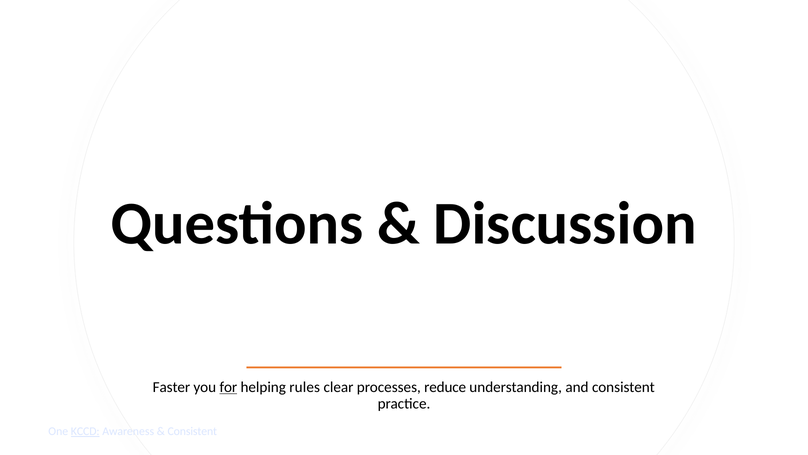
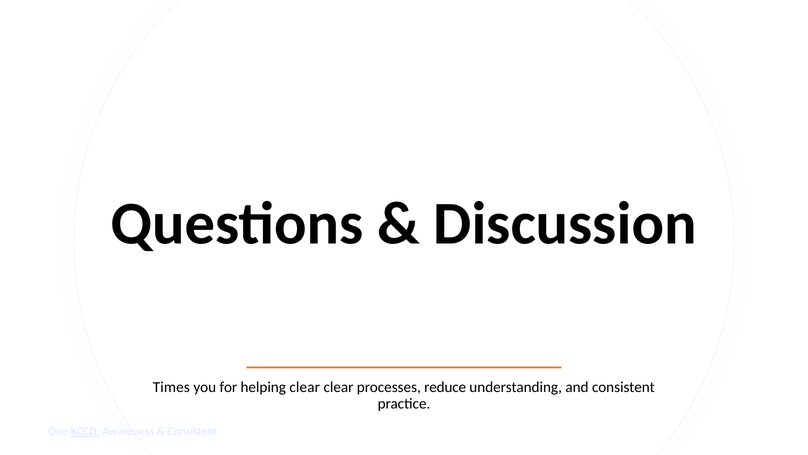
Faster: Faster -> Times (171, 387)
for underline: present -> none (228, 387)
helping rules: rules -> clear (305, 387)
